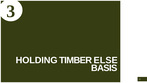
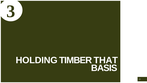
ELSE: ELSE -> THAT (106, 60)
